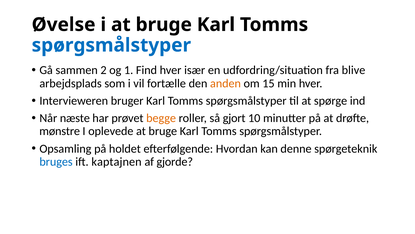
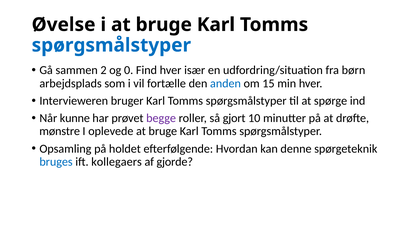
1: 1 -> 0 (129, 70)
blive: blive -> børn (353, 70)
anden colour: orange -> blue (225, 83)
næste: næste -> kunne (75, 118)
begge colour: orange -> purple (161, 118)
kaptajnen: kaptajnen -> kollegaers (117, 161)
